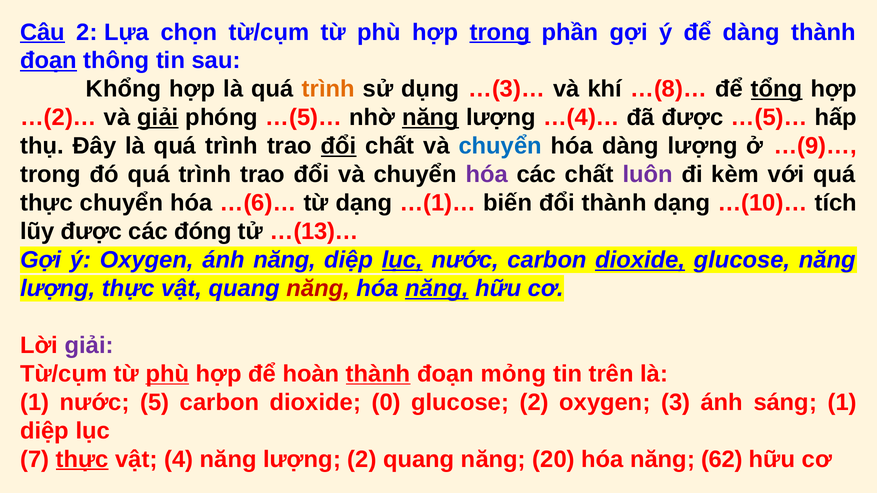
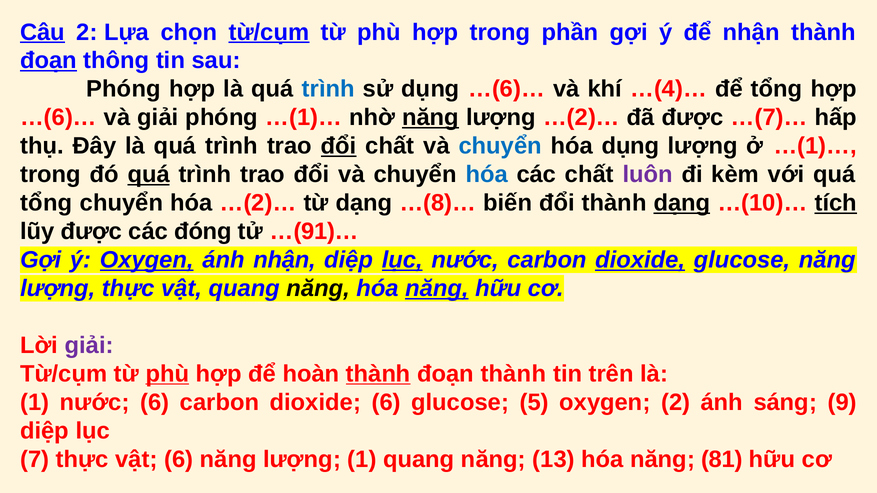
từ/cụm underline: none -> present (269, 32)
trong underline: present -> none (500, 32)
để dàng: dàng -> nhận (751, 32)
Khổng: Khổng -> Phóng (123, 89)
trình colour: orange -> blue (328, 89)
dụng …(3)…: …(3)… -> …(6)… (507, 89)
…(8)…: …(8)… -> …(4)… (669, 89)
tổng underline: present -> none (777, 89)
…(2)…: …(2)… -> …(6)… (58, 118)
giải underline: present -> none (158, 118)
phóng …(5)…: …(5)… -> …(1)… (304, 118)
lượng …(4)…: …(4)… -> …(2)… (581, 118)
được …(5)…: …(5)… -> …(7)… (769, 118)
hóa dàng: dàng -> dụng (631, 146)
ở …(9)…: …(9)… -> …(1)… (815, 146)
quá underline: none -> present (149, 175)
hóa colour: purple -> blue (487, 175)
thực: thực -> tổng (46, 203)
hóa …(6)…: …(6)… -> …(2)… (258, 203)
…(1)…: …(1)… -> …(8)… (438, 203)
dạng underline: none -> present (682, 203)
tích underline: none -> present (836, 203)
…(13)…: …(13)… -> …(91)… (314, 232)
Oxygen underline: none -> present (147, 260)
ánh năng: năng -> nhận (284, 260)
năng colour: red -> black (318, 289)
đoạn mỏng: mỏng -> thành (513, 374)
nước 5: 5 -> 6 (155, 403)
dioxide 0: 0 -> 6 (386, 403)
glucose 2: 2 -> 5 (534, 403)
oxygen 3: 3 -> 2 (676, 403)
sáng 1: 1 -> 9 (842, 403)
thực underline: present -> none (82, 459)
vật 4: 4 -> 6 (179, 459)
lượng 2: 2 -> 1 (362, 459)
20: 20 -> 13 (554, 459)
62: 62 -> 81 (722, 459)
